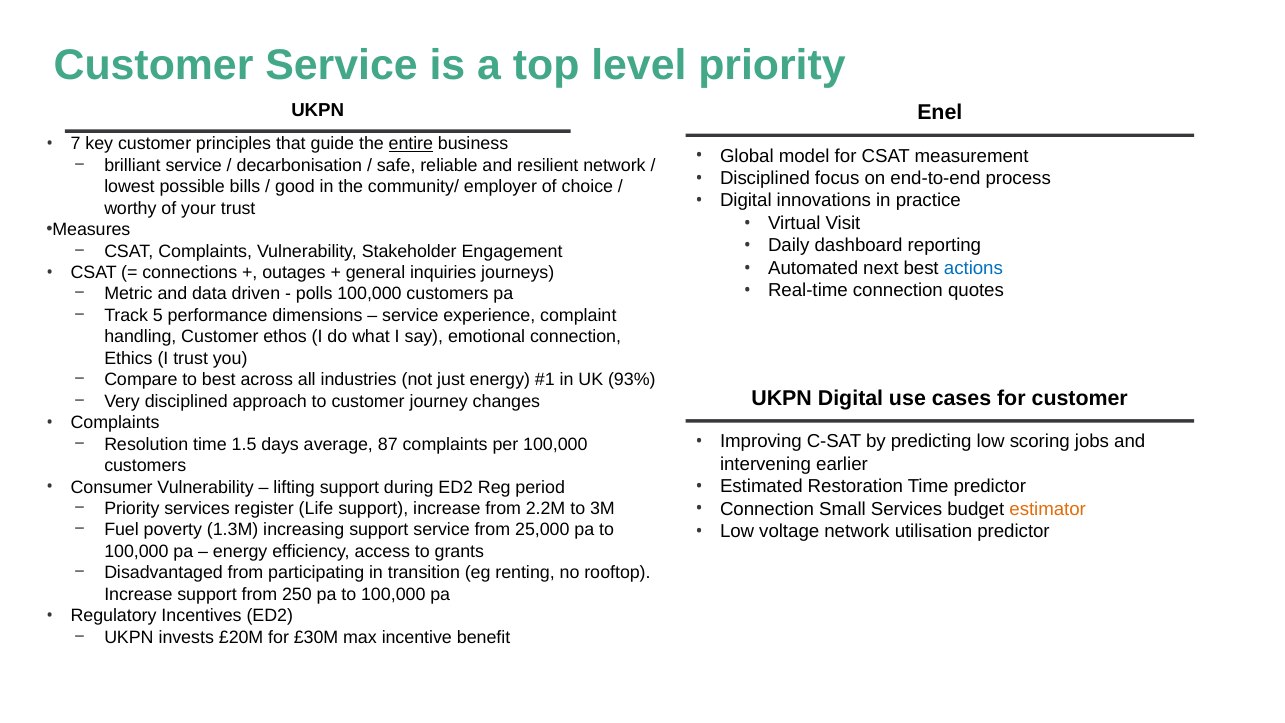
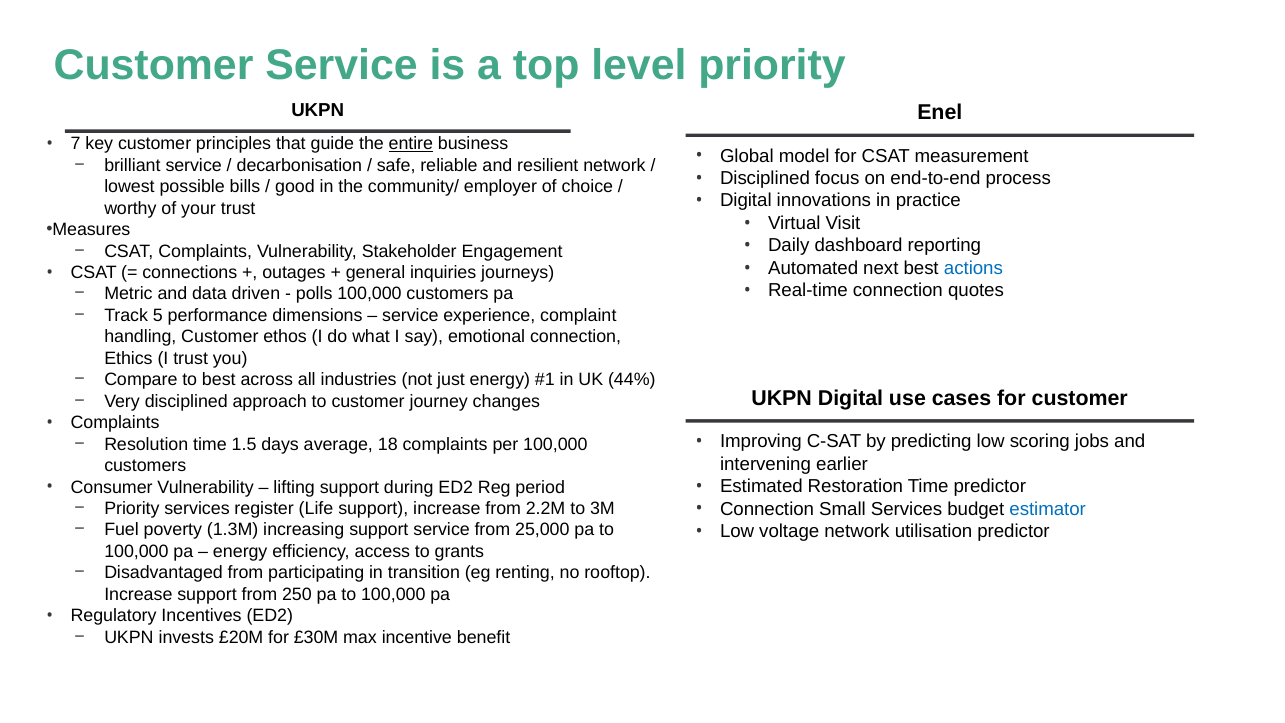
93%: 93% -> 44% (632, 380)
87: 87 -> 18 (388, 444)
estimator colour: orange -> blue (1048, 509)
